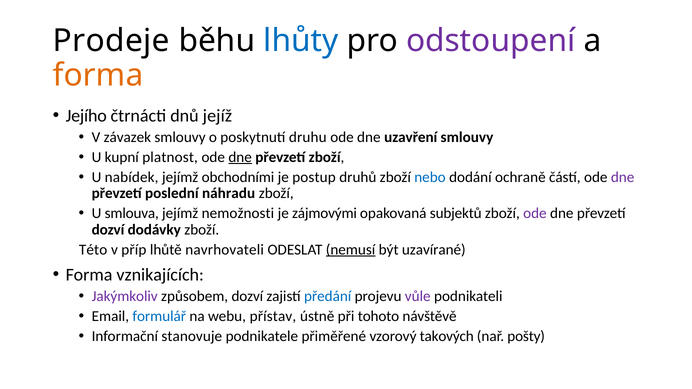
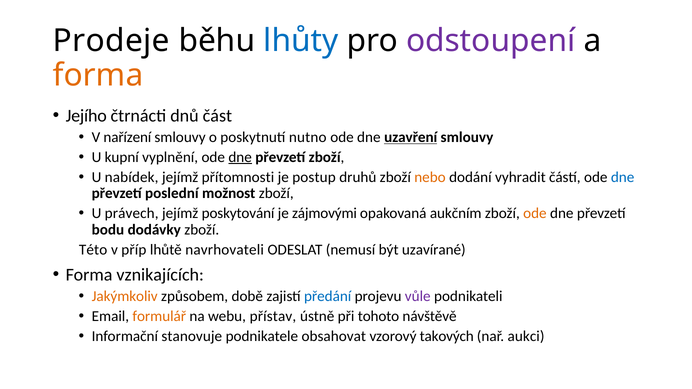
jejíž: jejíž -> část (217, 116)
závazek: závazek -> nařízení (127, 137)
druhu: druhu -> nutno (308, 137)
uzavření underline: none -> present (411, 137)
platnost: platnost -> vyplnění (170, 157)
obchodními: obchodními -> přítomnosti (238, 177)
nebo colour: blue -> orange (430, 177)
ochraně: ochraně -> vyhradit (520, 177)
dne colour: purple -> blue (623, 177)
náhradu: náhradu -> možnost (229, 194)
smlouva: smlouva -> právech (132, 214)
nemožnosti: nemožnosti -> poskytování (238, 214)
subjektů: subjektů -> aukčním (456, 214)
ode colour: purple -> orange (535, 214)
dozví: dozví -> bodu (108, 230)
nemusí underline: present -> none (351, 250)
Jakýmkoliv colour: purple -> orange (125, 296)
způsobem dozví: dozví -> době (247, 296)
formulář colour: blue -> orange (159, 316)
přiměřené: přiměřené -> obsahovat (334, 336)
pošty: pošty -> aukci (526, 336)
